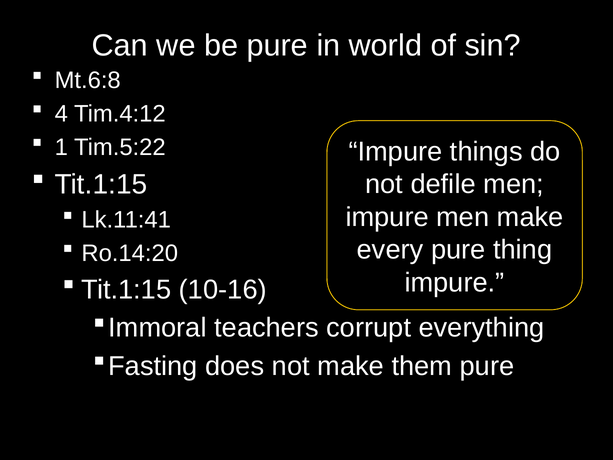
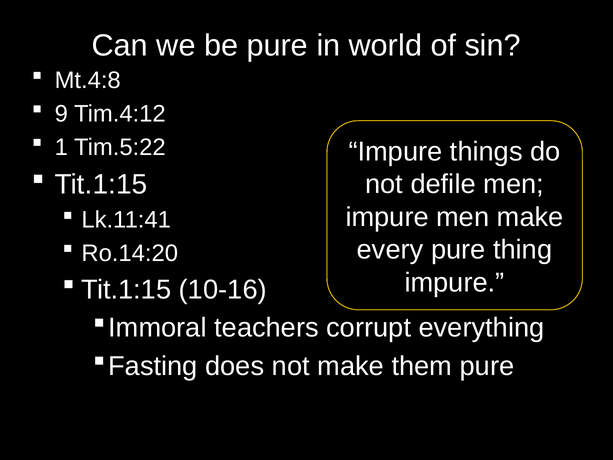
Mt.6:8: Mt.6:8 -> Mt.4:8 (88, 80)
4: 4 -> 9 (61, 114)
